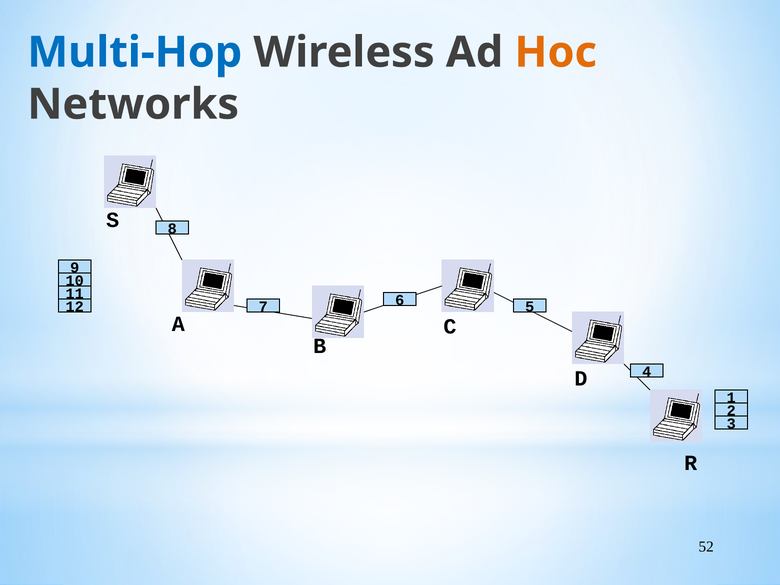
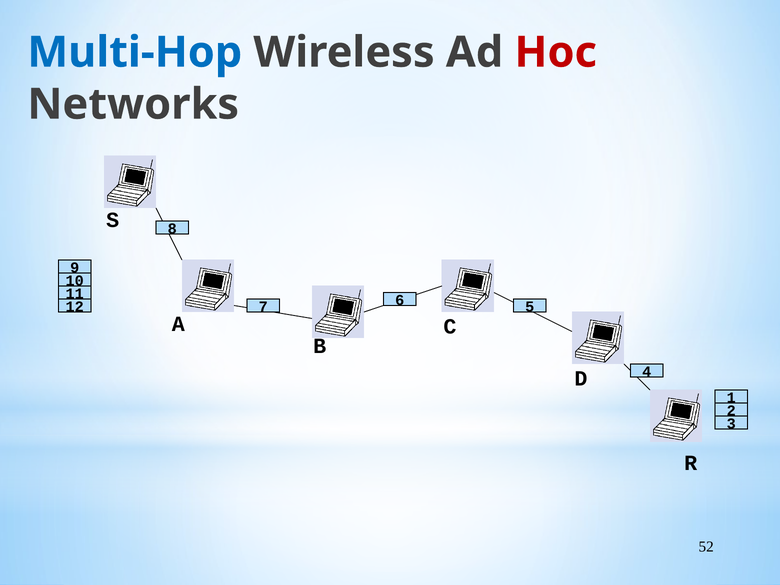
Hoc colour: orange -> red (556, 52)
